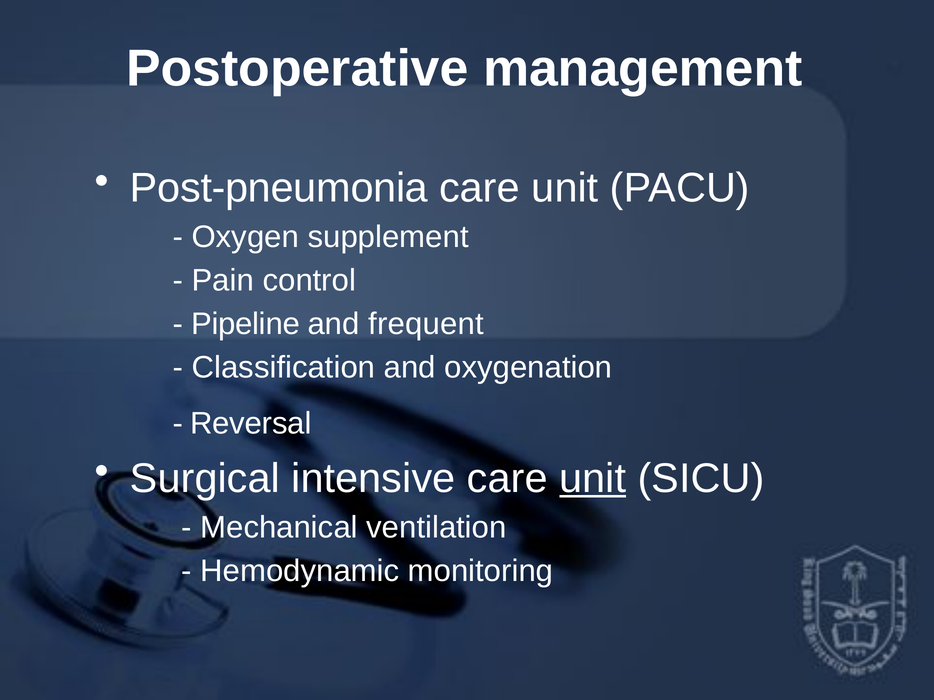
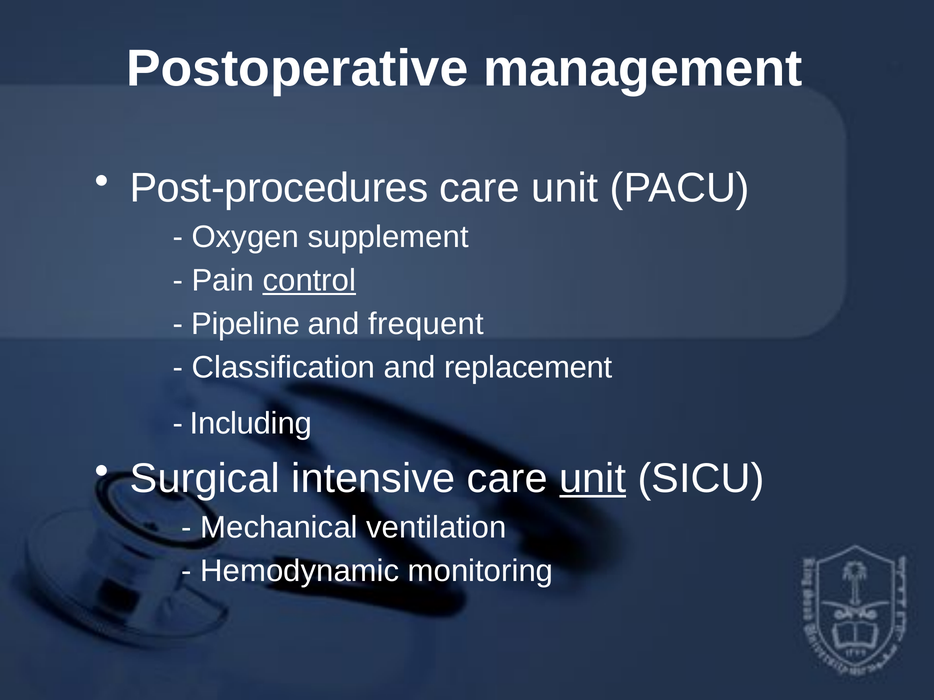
Post-pneumonia: Post-pneumonia -> Post-procedures (279, 188)
control underline: none -> present (309, 281)
oxygenation: oxygenation -> replacement (528, 368)
Reversal: Reversal -> Including (251, 424)
